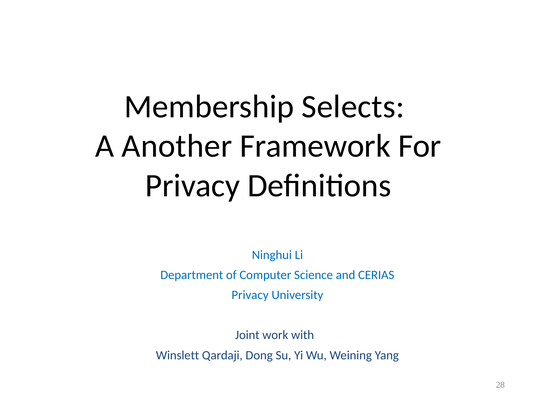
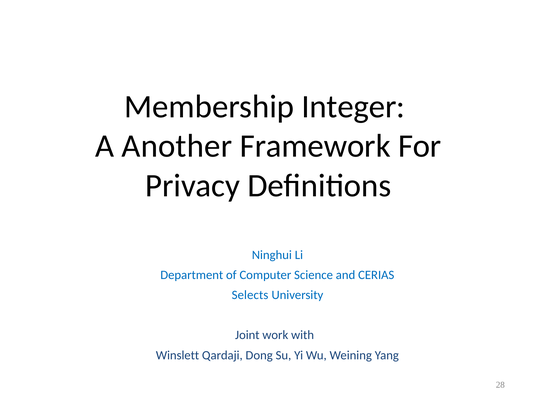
Selects: Selects -> Integer (353, 107)
Privacy: Privacy -> Selects (250, 295)
